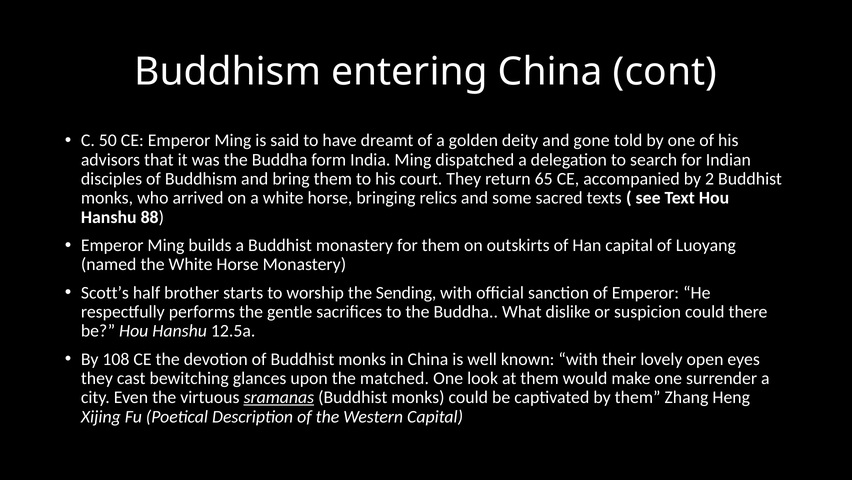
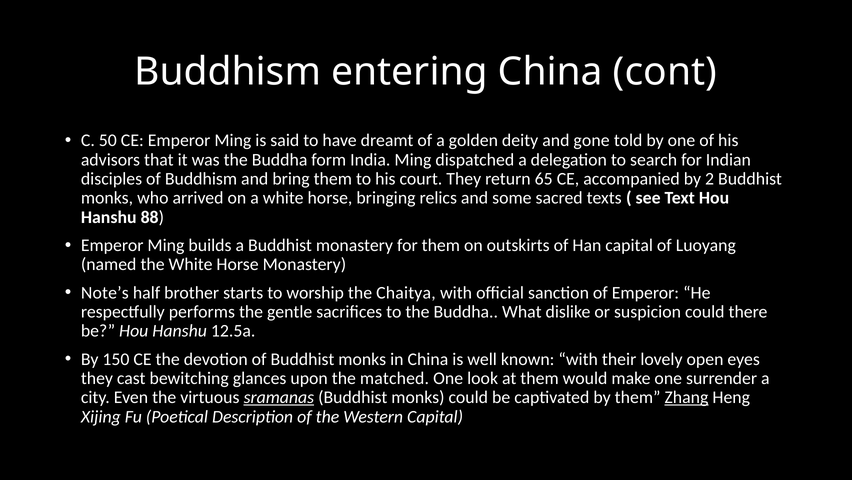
Scott’s: Scott’s -> Note’s (105, 292)
Sending: Sending -> Chaitya (406, 292)
108: 108 -> 150 (116, 359)
Zhang underline: none -> present (686, 397)
